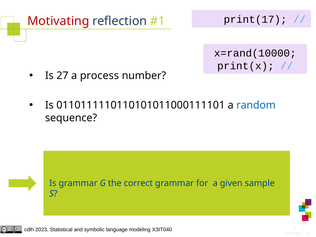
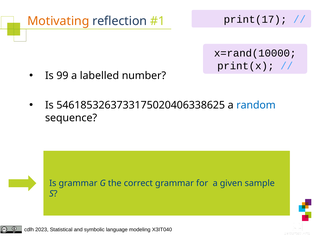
Motivating colour: red -> orange (58, 21)
Is 27: 27 -> 99 (62, 76)
process: process -> labelled (99, 76)
0110111110110101011000111101: 0110111110110101011000111101 -> 5461853263733175020406338625 (141, 105)
